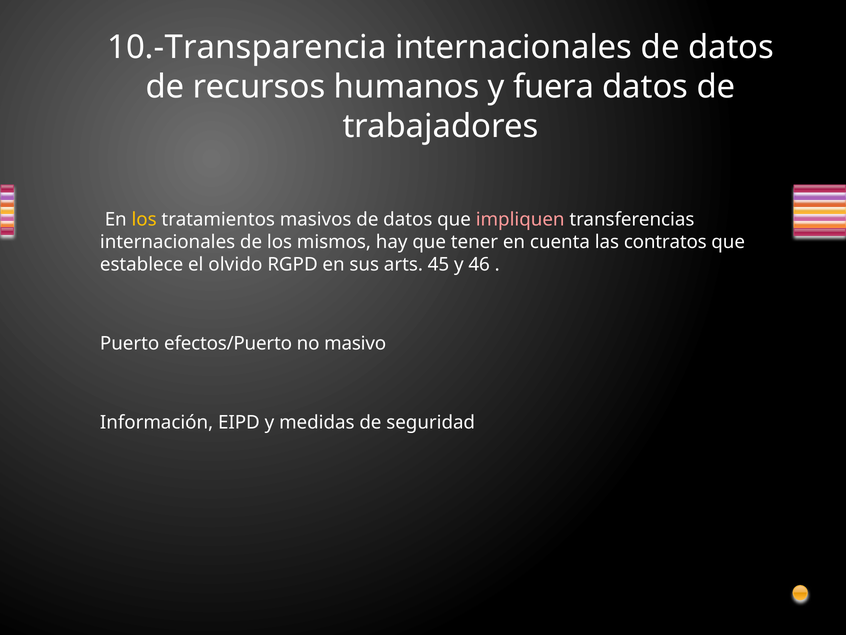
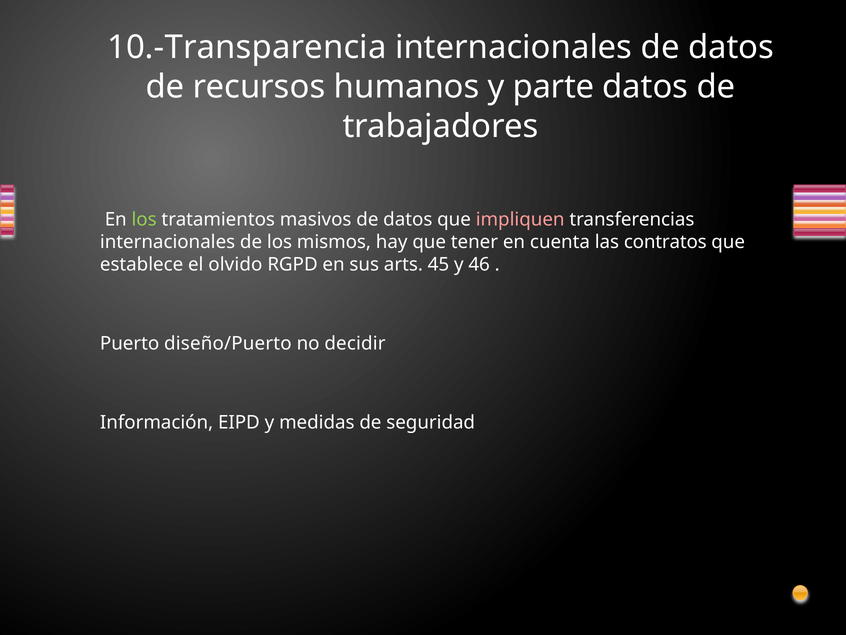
fuera: fuera -> parte (554, 87)
los colour: yellow -> light green (144, 219)
efectos/Puerto: efectos/Puerto -> diseño/Puerto (228, 343)
masivo: masivo -> decidir (355, 343)
